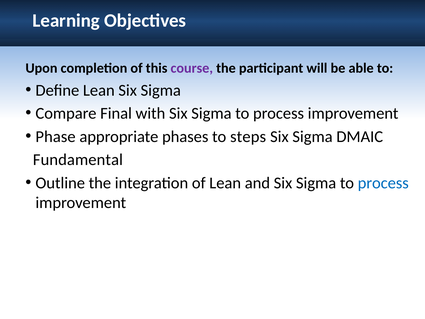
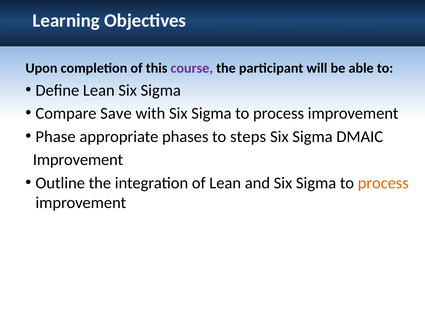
Final: Final -> Save (116, 113)
Fundamental: Fundamental -> Improvement (78, 160)
process colour: blue -> orange (383, 183)
